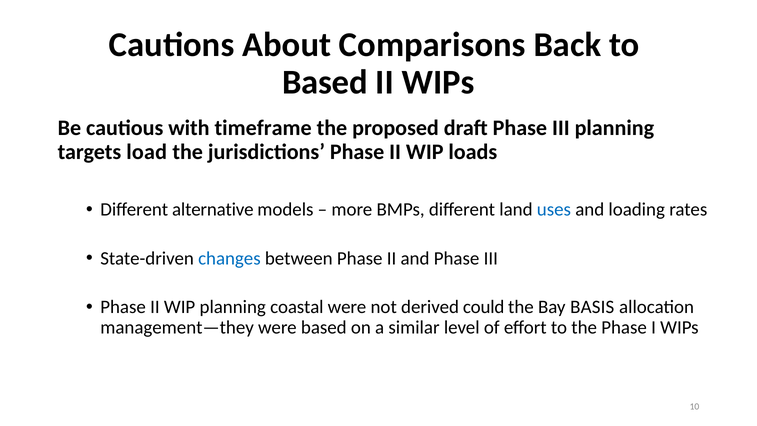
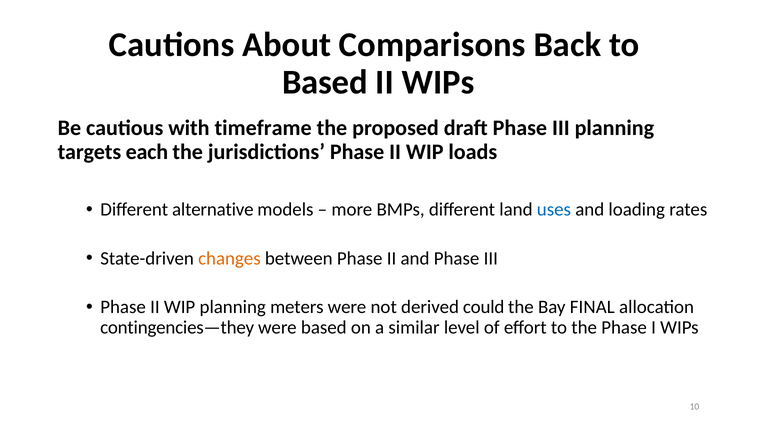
load: load -> each (147, 152)
changes colour: blue -> orange (229, 258)
coastal: coastal -> meters (297, 307)
BASIS: BASIS -> FINAL (592, 307)
management—they: management—they -> contingencies—they (177, 327)
